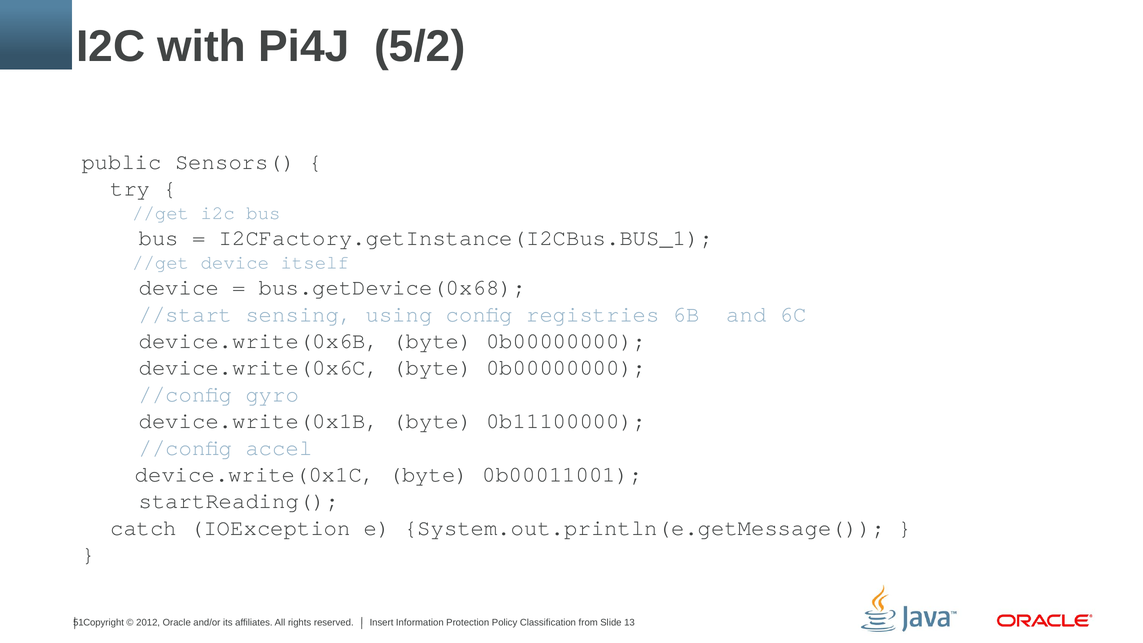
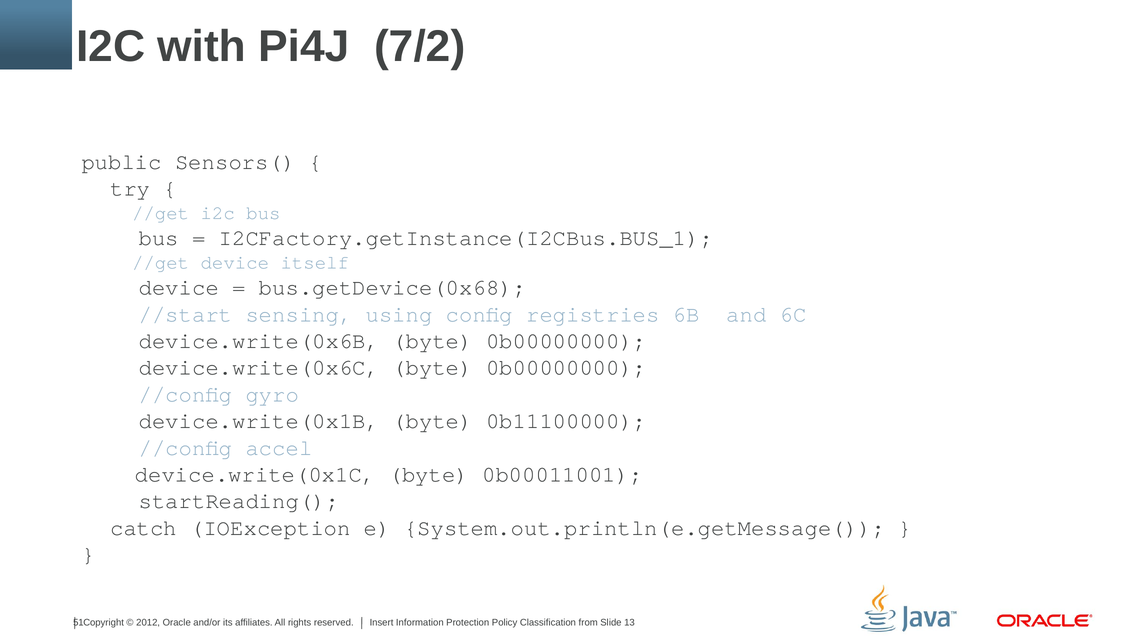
5/2: 5/2 -> 7/2 (420, 46)
